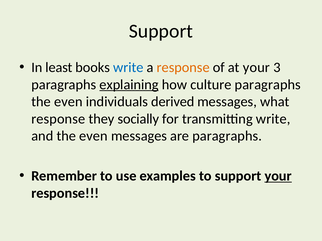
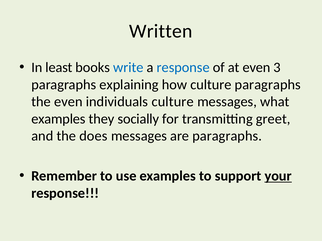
Support: Support -> Written (161, 31)
response colour: orange -> blue (183, 68)
at your: your -> even (257, 68)
explaining underline: present -> none (129, 85)
individuals derived: derived -> culture (173, 102)
response: response -> examples (58, 119)
transmitting write: write -> greet (273, 119)
and the even: even -> does (93, 136)
